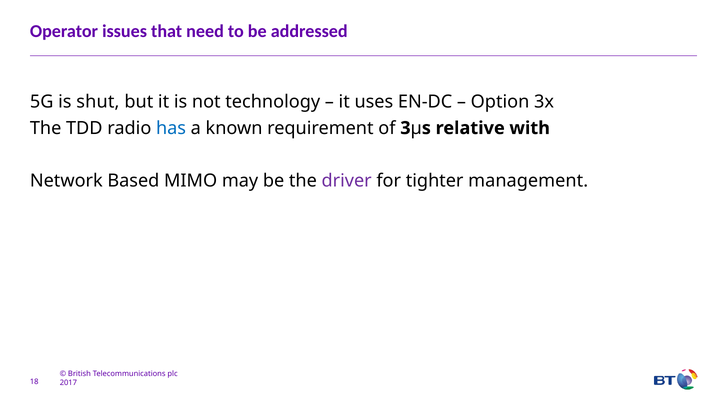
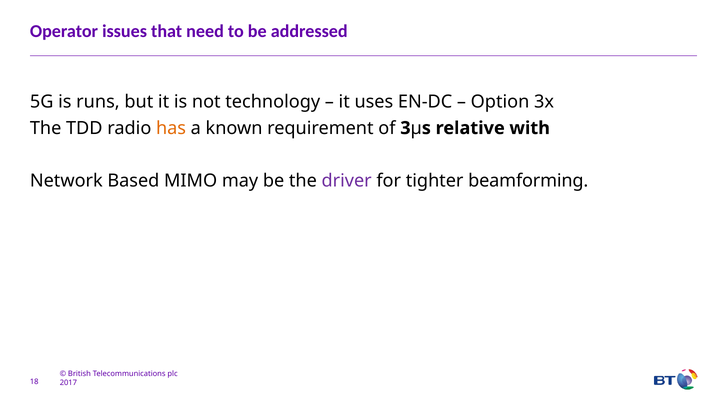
shut: shut -> runs (98, 102)
has colour: blue -> orange (171, 128)
management: management -> beamforming (528, 181)
